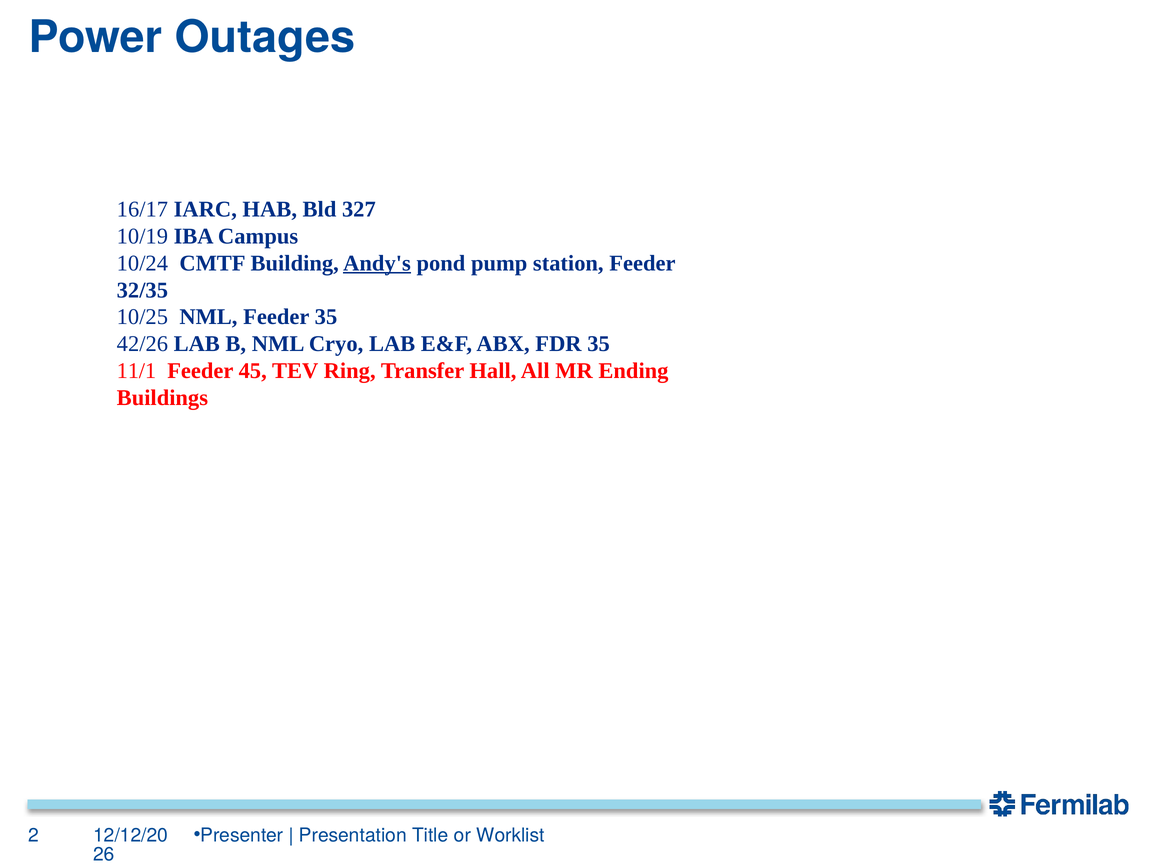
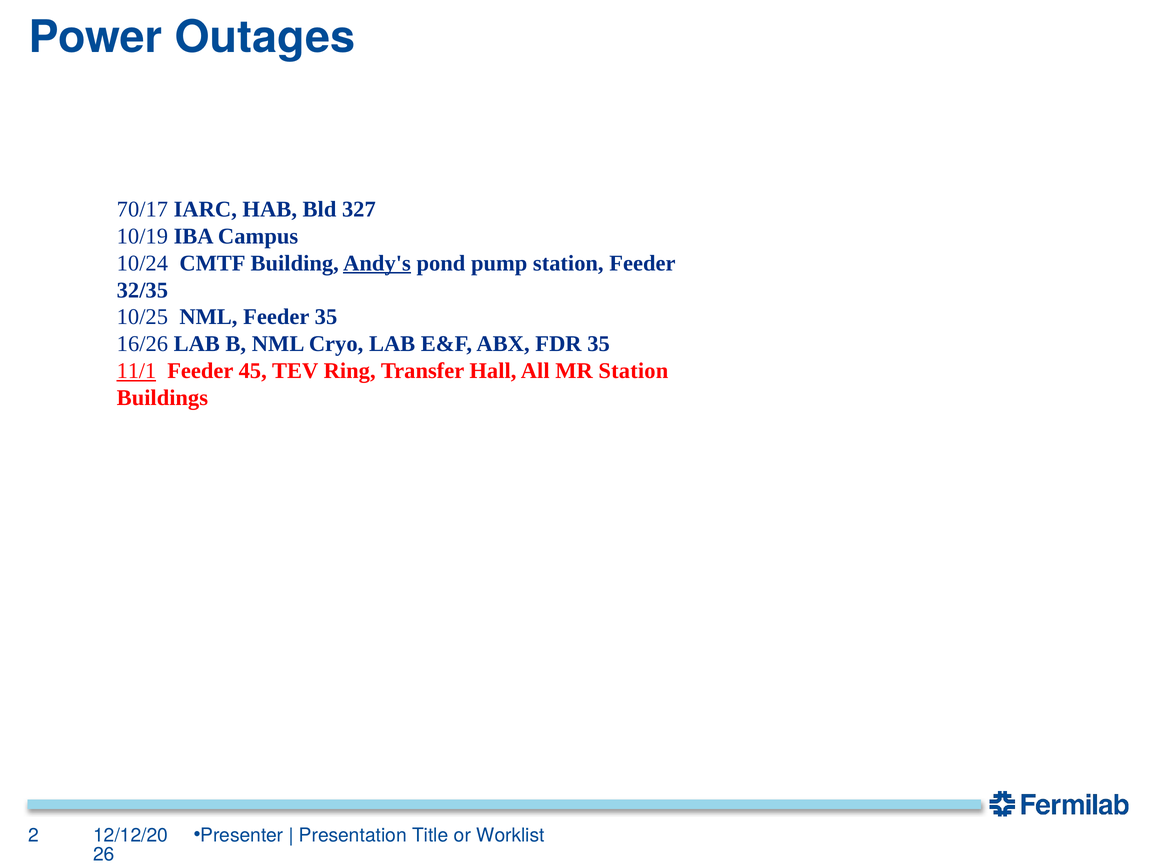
16/17: 16/17 -> 70/17 (142, 209)
42/26: 42/26 -> 16/26 (142, 344)
11/1 underline: none -> present (136, 371)
MR Ending: Ending -> Station (633, 371)
